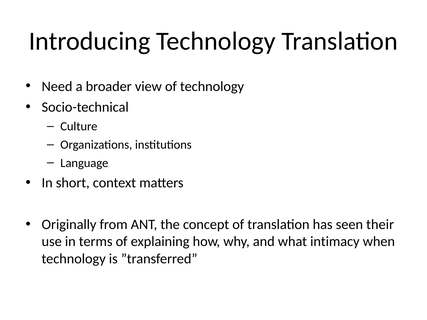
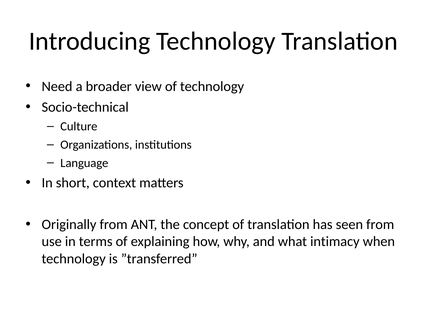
seen their: their -> from (380, 225)
